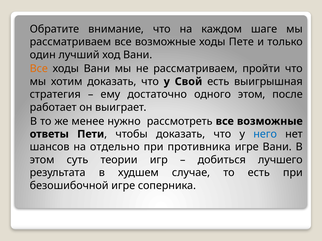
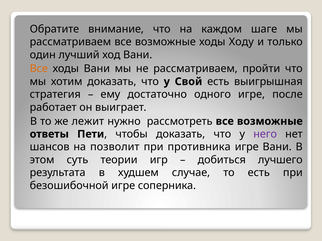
Пете: Пете -> Ходу (241, 42)
одного этом: этом -> игре (252, 95)
менее: менее -> лежит (88, 121)
него colour: blue -> purple (265, 134)
отдельно: отдельно -> позволит (115, 147)
